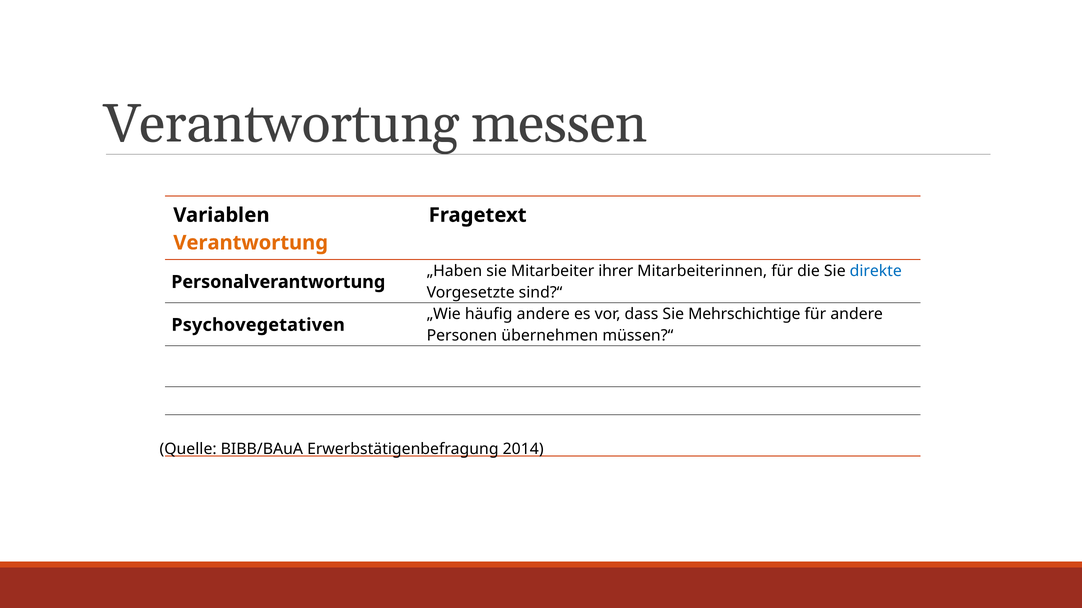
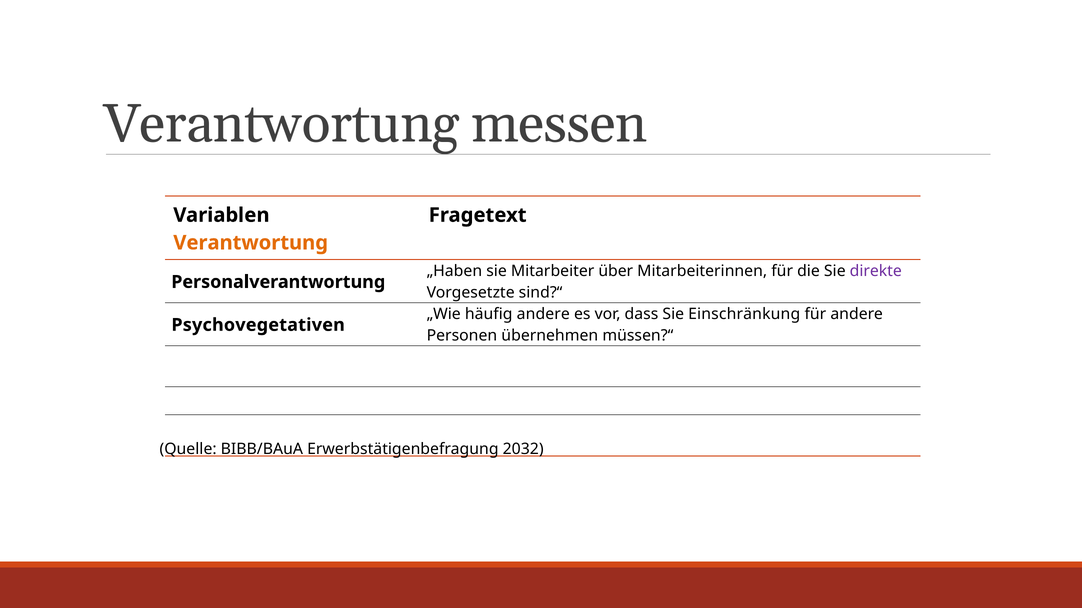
ihrer: ihrer -> über (616, 271)
direkte colour: blue -> purple (876, 271)
Mehrschichtige: Mehrschichtige -> Einschränkung (744, 314)
2014: 2014 -> 2032 (523, 450)
